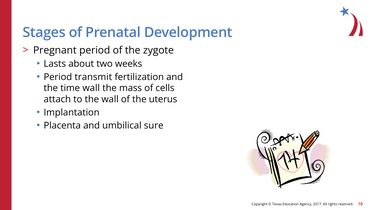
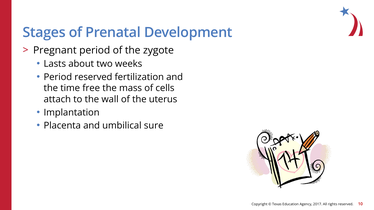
Period transmit: transmit -> reserved (93, 77)
time wall: wall -> free (91, 88)
